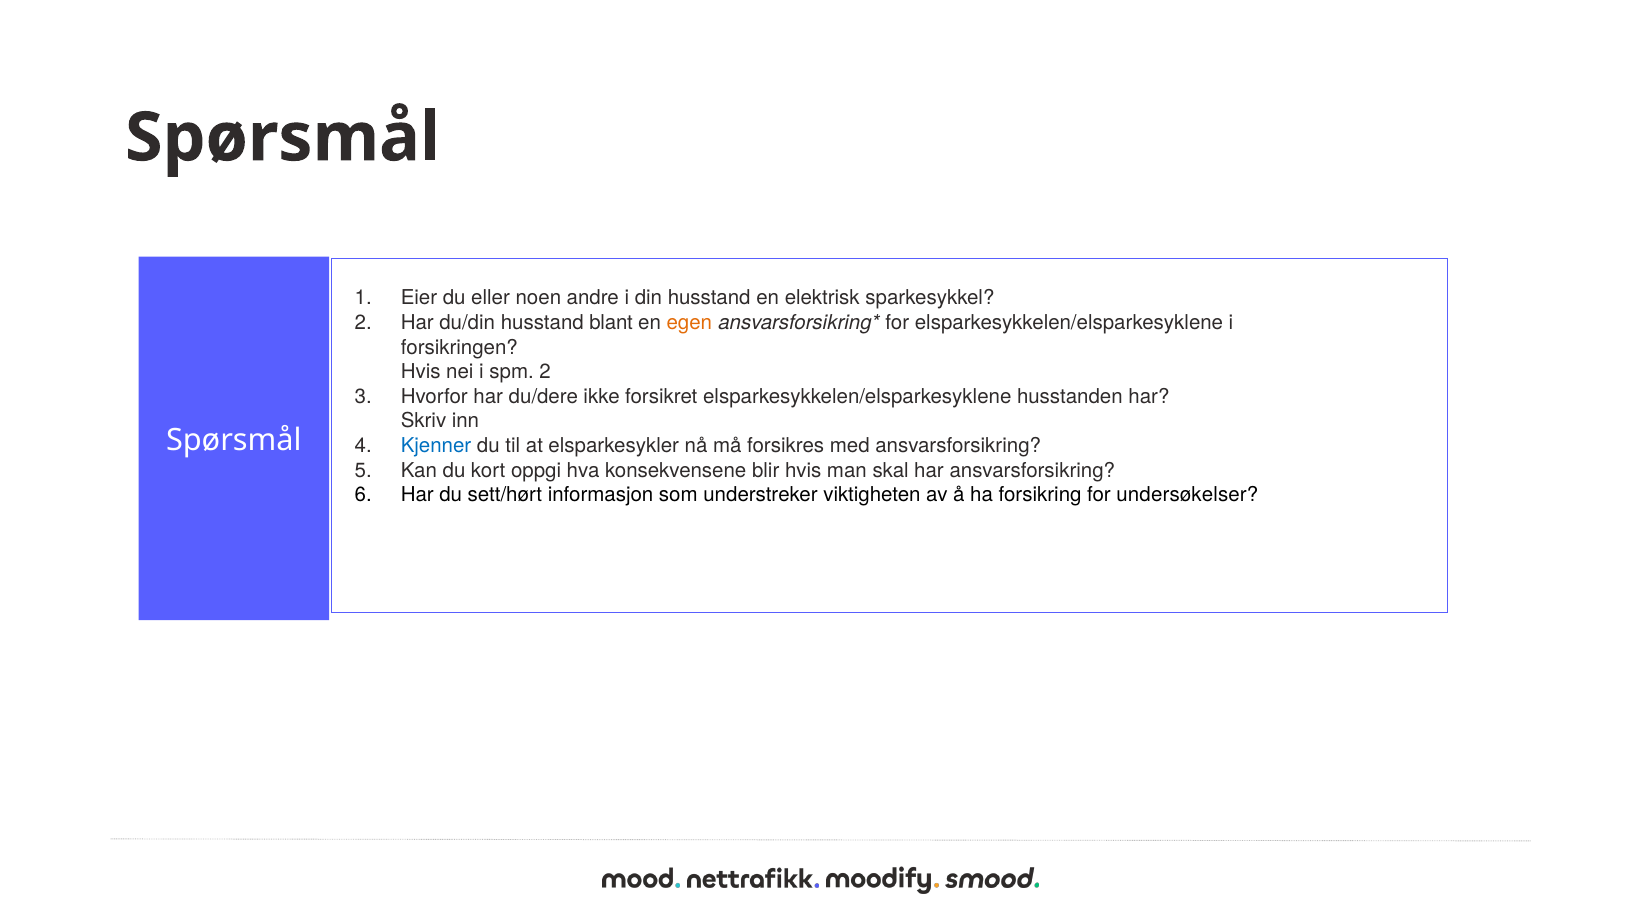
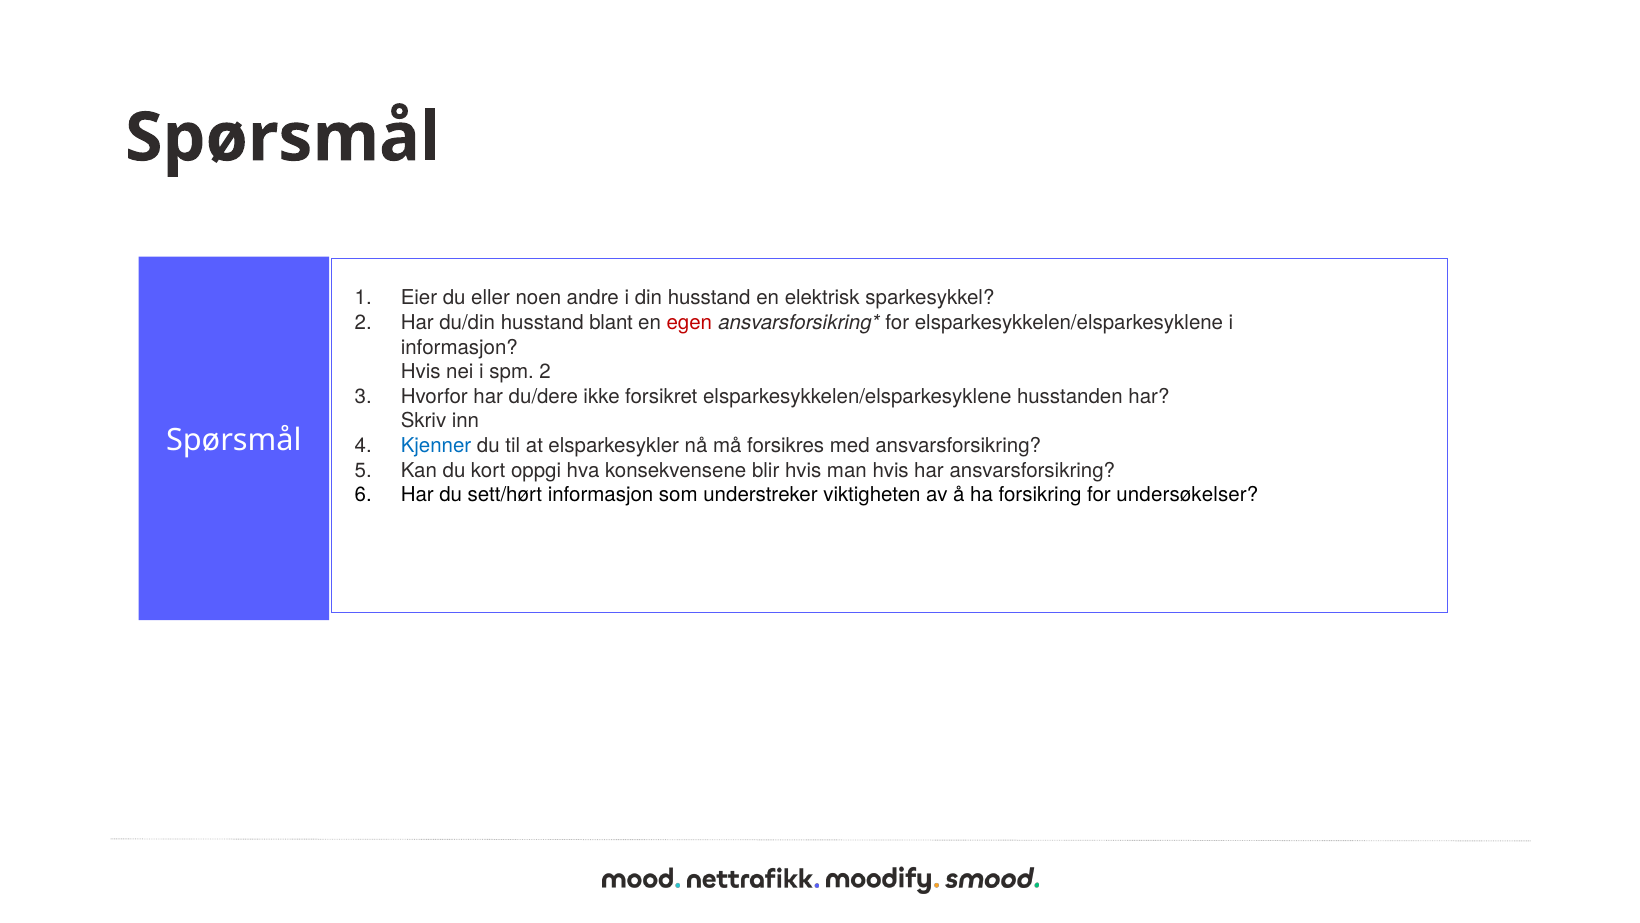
egen colour: orange -> red (689, 322)
forsikringen: forsikringen -> informasjon (459, 347)
man skal: skal -> hvis (891, 470)
